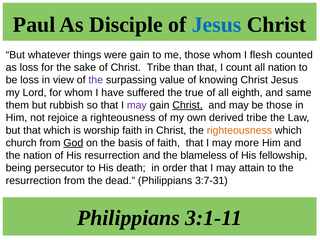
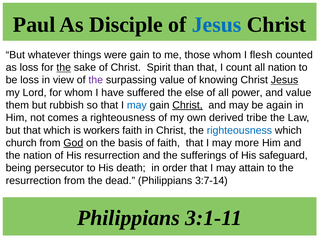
the underline: none -> present (64, 67)
Christ Tribe: Tribe -> Spirit (159, 67)
Jesus underline: none -> present (285, 80)
true: true -> else (194, 93)
eighth: eighth -> power (247, 93)
and same: same -> value (299, 93)
may colour: purple -> blue (137, 105)
be those: those -> again (279, 105)
rejoice: rejoice -> comes (63, 118)
worship: worship -> workers (102, 130)
righteousness colour: orange -> blue (239, 130)
blameless: blameless -> sufferings (204, 155)
fellowship: fellowship -> safeguard (283, 155)
3:7-31: 3:7-31 -> 3:7-14 (211, 181)
